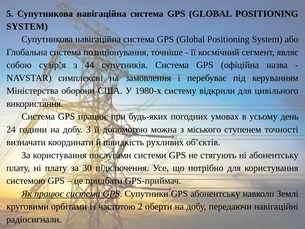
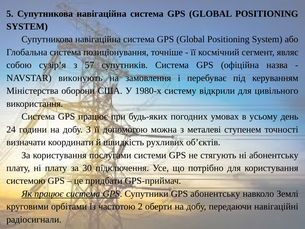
44: 44 -> 57 (89, 65)
симплексні: симплексні -> виконують (80, 78)
міського: міського -> металеві (204, 129)
